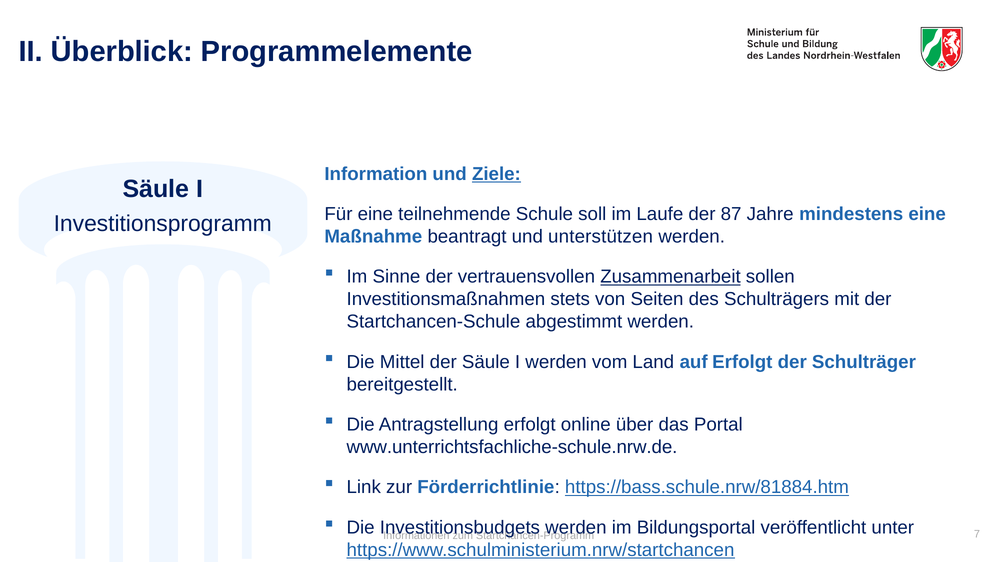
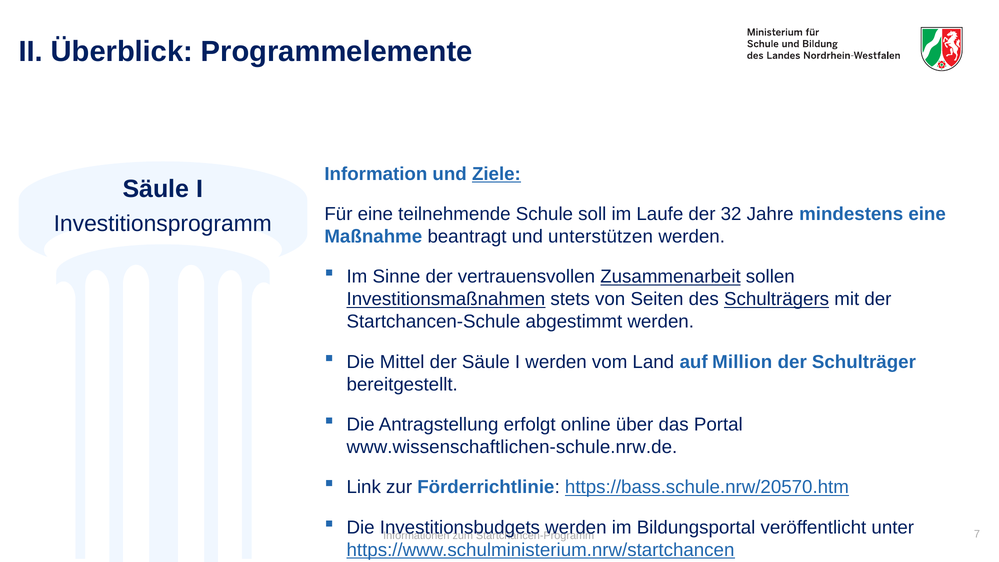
87: 87 -> 32 (731, 214)
Investitionsmaßnahmen underline: none -> present (446, 299)
Schulträgers underline: none -> present (777, 299)
auf Erfolgt: Erfolgt -> Million (742, 362)
www.unterrichtsfachliche-schule.nrw.de: www.unterrichtsfachliche-schule.nrw.de -> www.wissenschaftlichen-schule.nrw.de (512, 447)
https://bass.schule.nrw/81884.htm: https://bass.schule.nrw/81884.htm -> https://bass.schule.nrw/20570.htm (707, 487)
